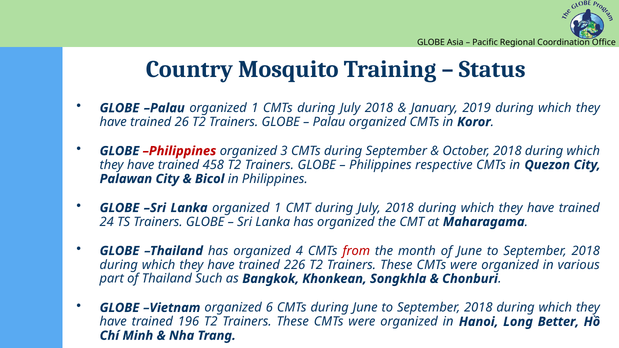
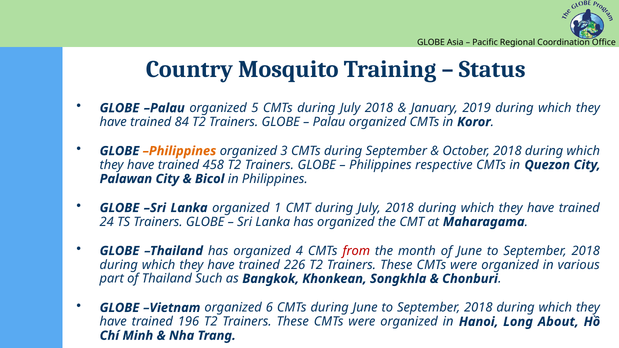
Palau organized 1: 1 -> 5 (255, 108)
26: 26 -> 84 (182, 122)
Philippines colour: red -> orange (179, 151)
Better: Better -> About (558, 322)
